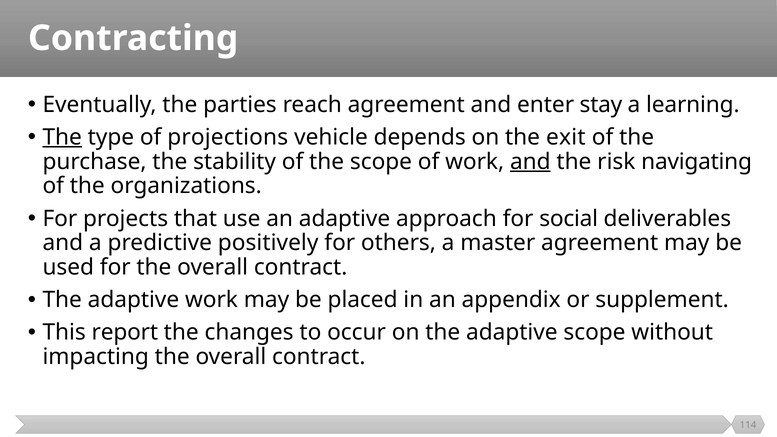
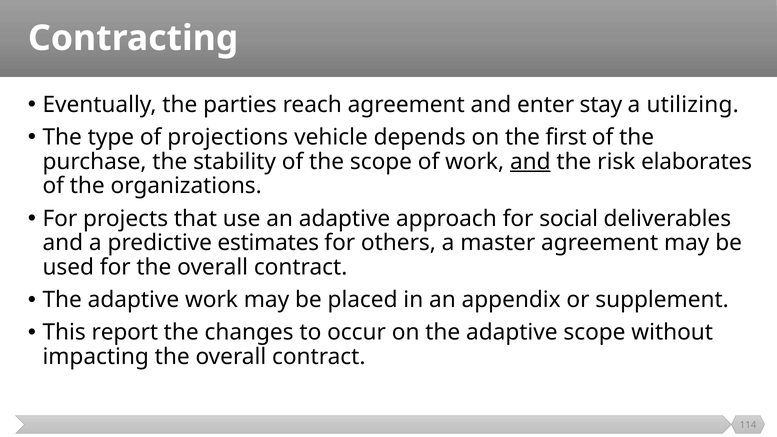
learning: learning -> utilizing (693, 105)
The underline: present -> none (62, 137)
exit: exit -> first (566, 137)
navigating: navigating -> elaborates (697, 162)
positively: positively -> estimates (268, 243)
